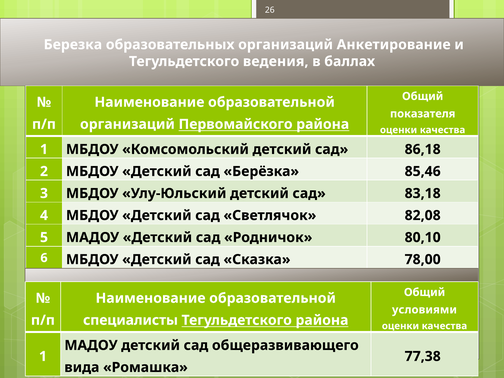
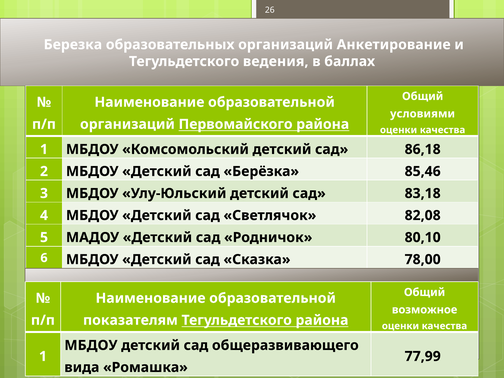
показателя: показателя -> условиями (423, 114)
условиями: условиями -> возможное (425, 310)
специалисты: специалисты -> показателям (130, 320)
МАДОУ: МАДОУ -> МБДОУ (91, 345)
77,38: 77,38 -> 77,99 (423, 356)
